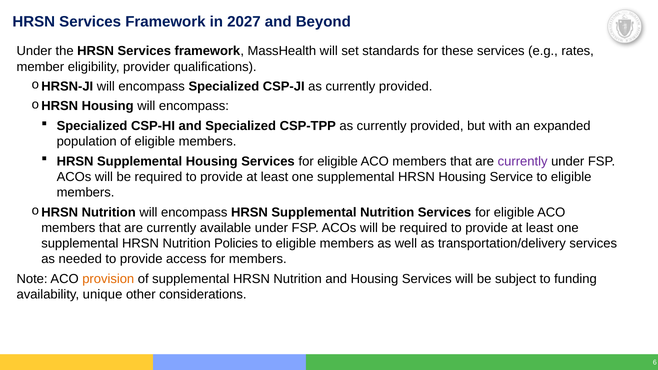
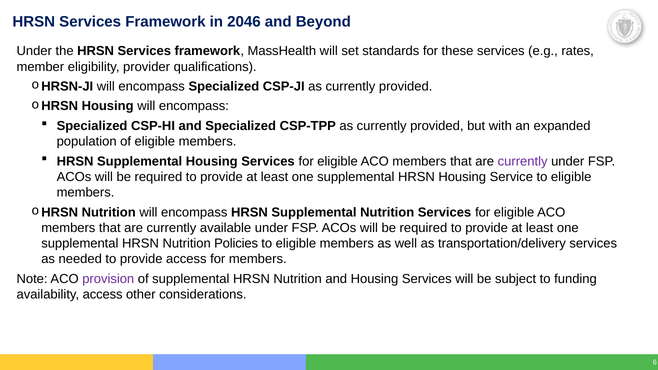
2027: 2027 -> 2046 (244, 22)
provision colour: orange -> purple (108, 279)
availability unique: unique -> access (103, 295)
